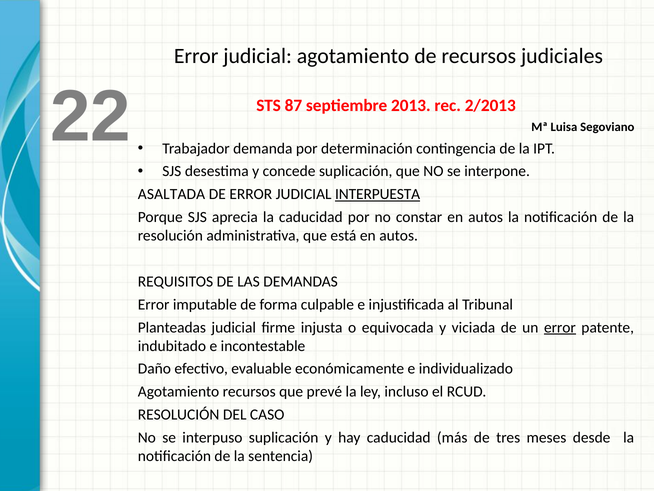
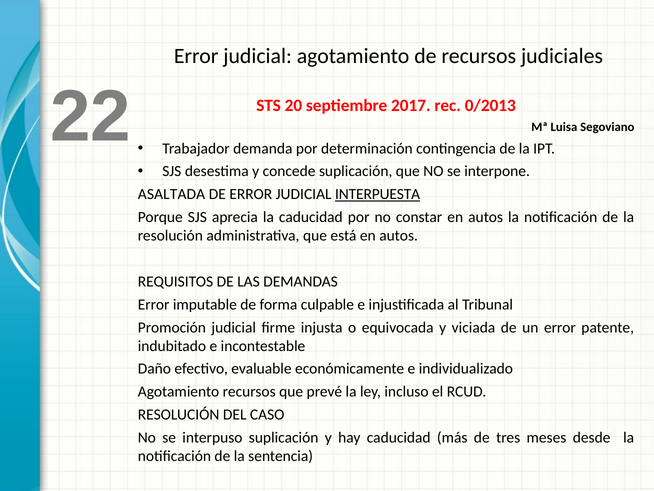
87: 87 -> 20 (293, 106)
2013: 2013 -> 2017 (411, 106)
2/2013: 2/2013 -> 0/2013 (490, 106)
Planteadas: Planteadas -> Promoción (172, 327)
error underline: present -> none (560, 327)
